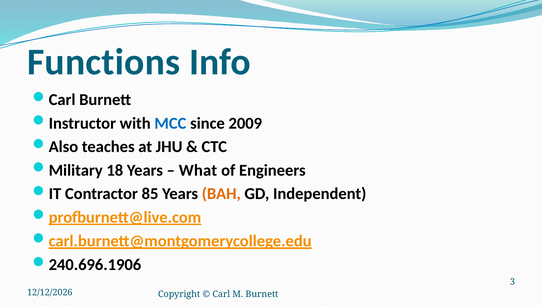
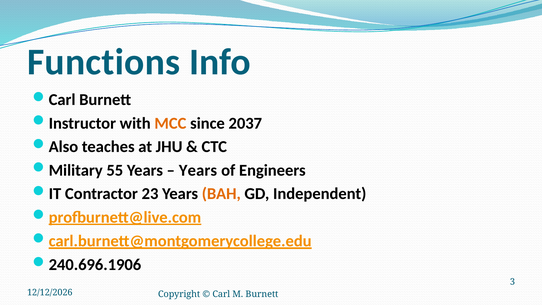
MCC colour: blue -> orange (170, 123)
2009: 2009 -> 2037 (245, 123)
18: 18 -> 55 (115, 170)
What: What -> Years (198, 170)
85: 85 -> 23 (150, 194)
